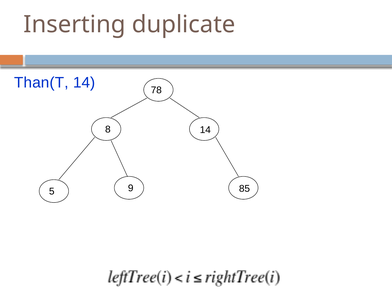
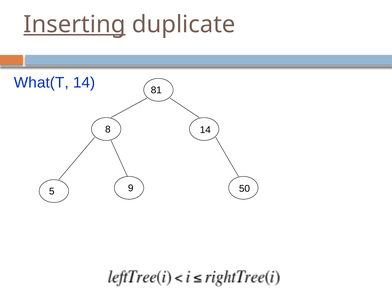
Inserting underline: none -> present (75, 25)
Than(T: Than(T -> What(T (41, 83)
78: 78 -> 81 (156, 90)
85: 85 -> 50 (244, 189)
